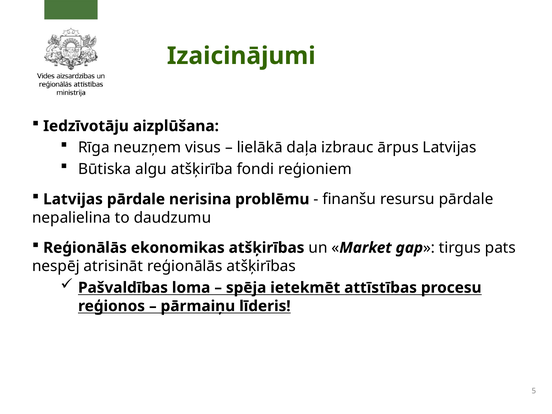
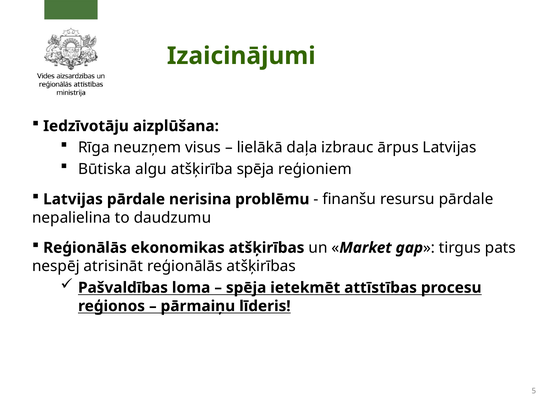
atšķirība fondi: fondi -> spēja (255, 169)
